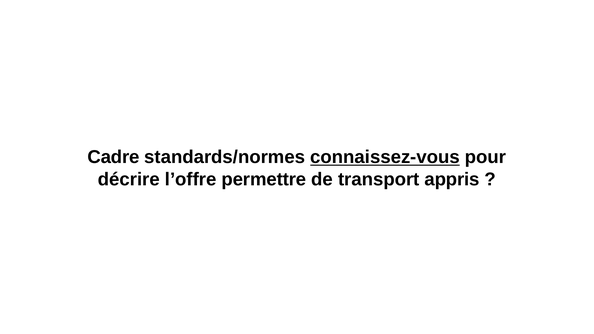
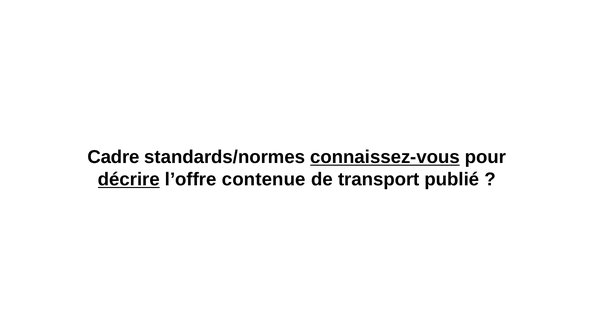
décrire underline: none -> present (129, 179)
permettre: permettre -> contenue (264, 179)
appris: appris -> publié (452, 179)
